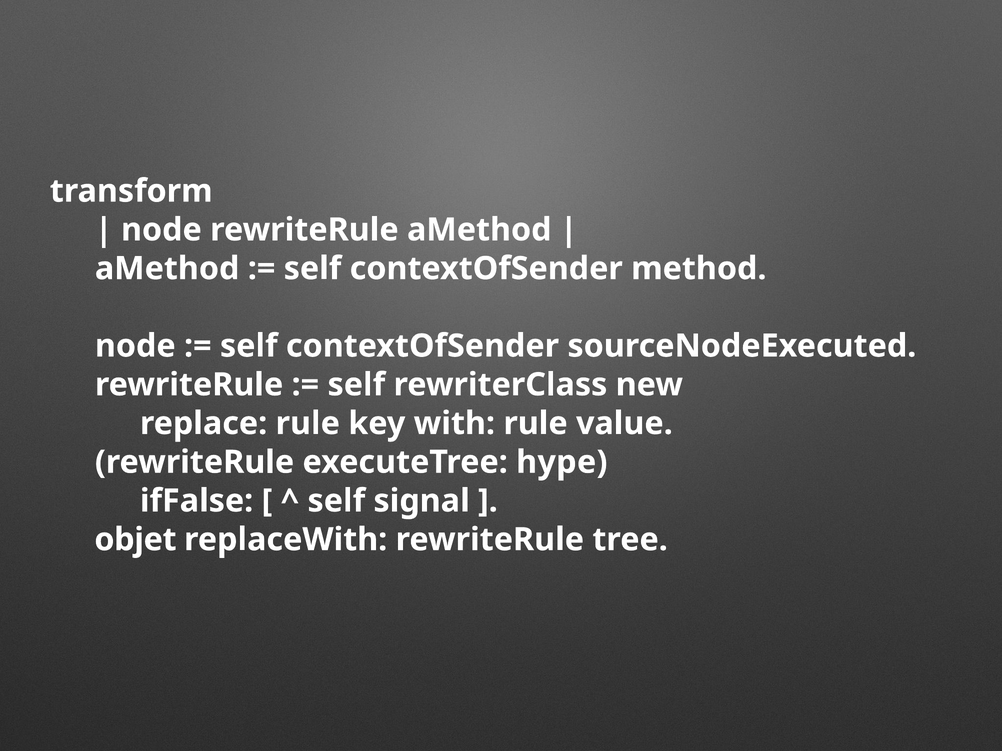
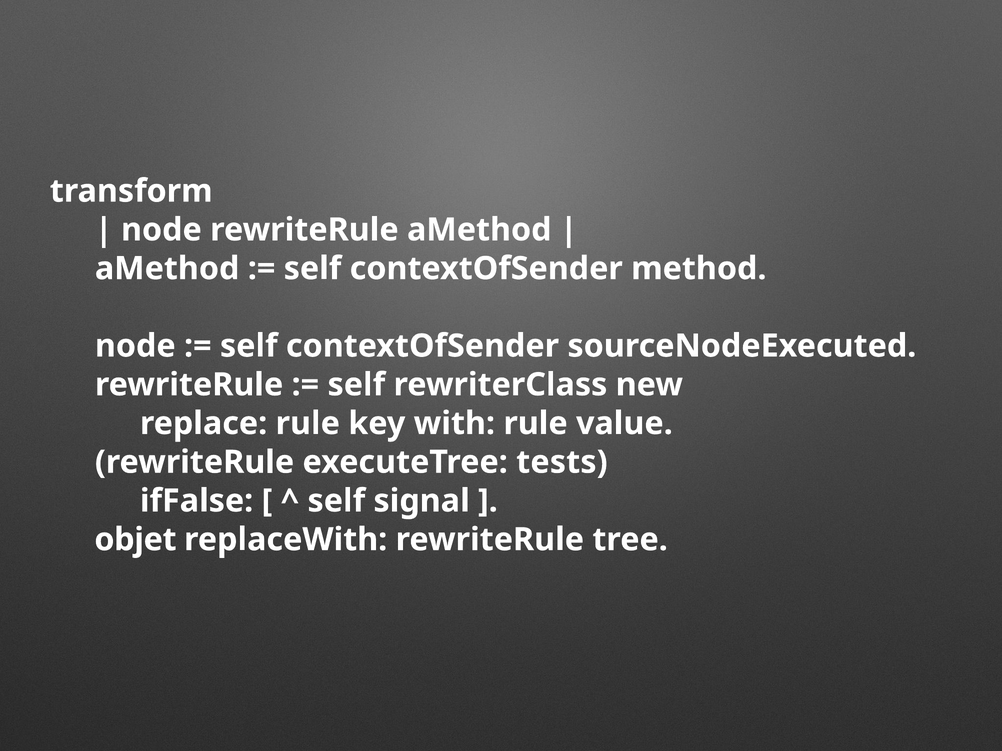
hype: hype -> tests (562, 462)
